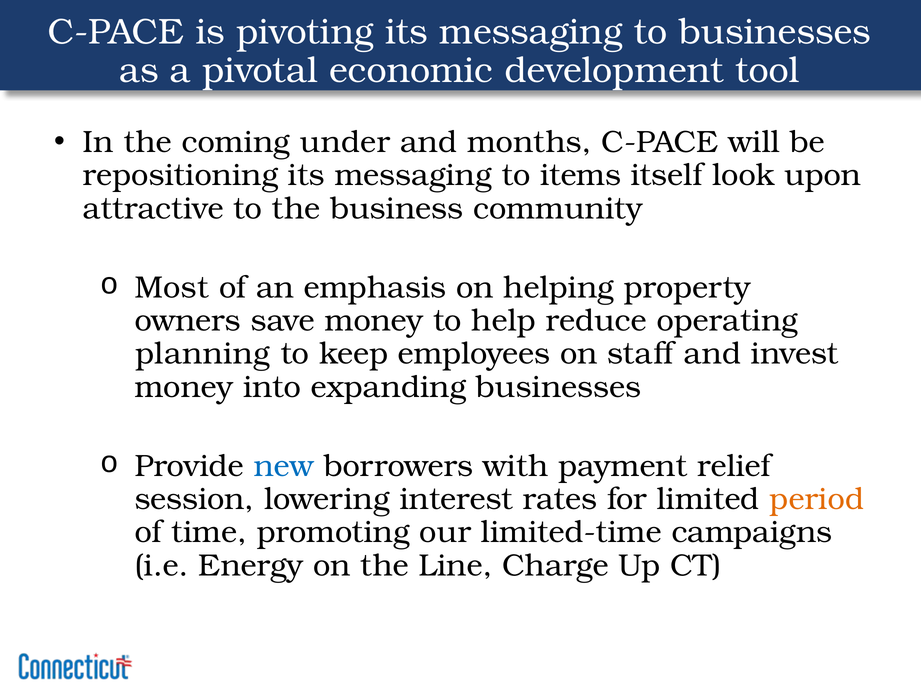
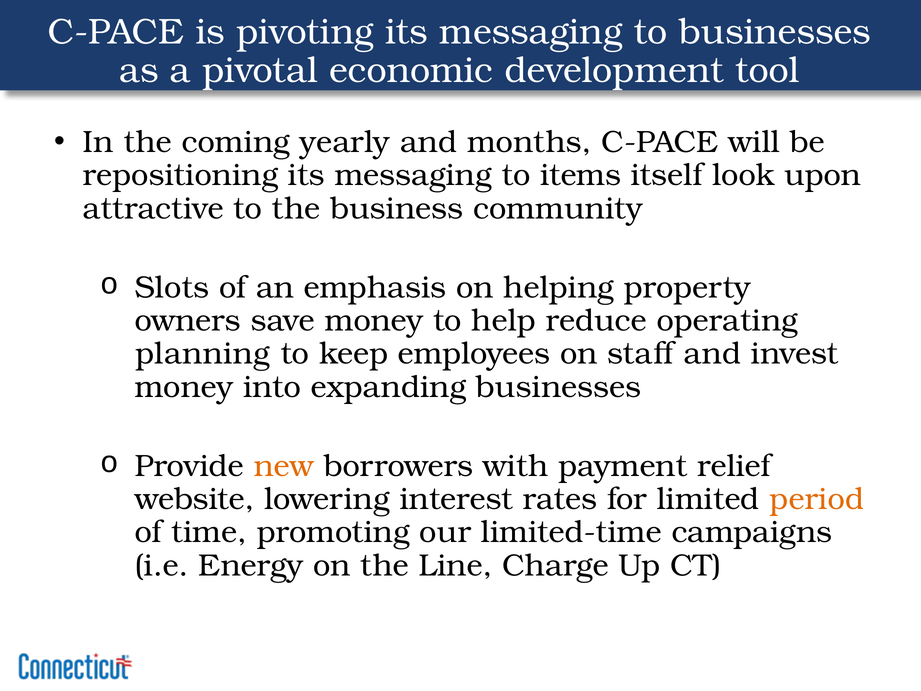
under: under -> yearly (345, 142)
Most: Most -> Slots (172, 287)
new colour: blue -> orange (284, 466)
session: session -> website (195, 499)
